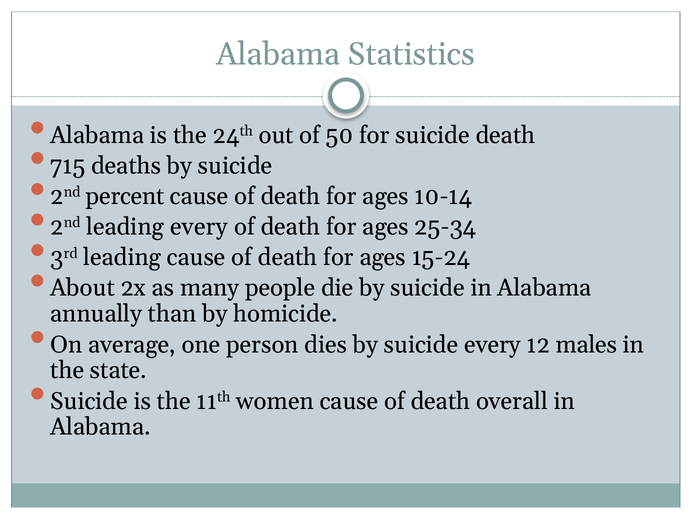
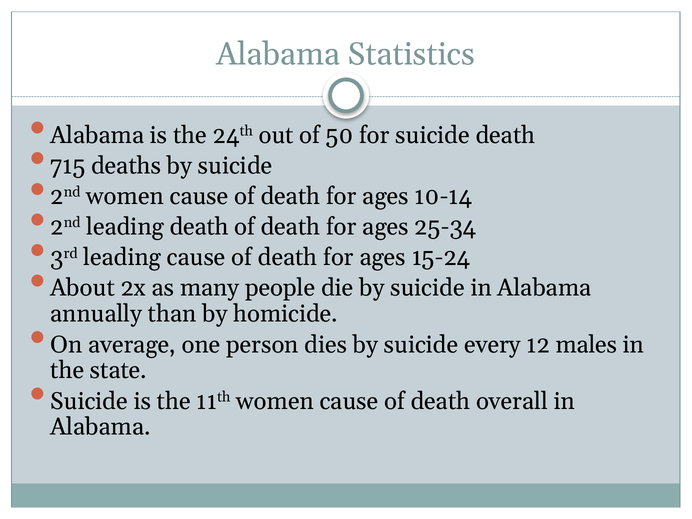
2nd percent: percent -> women (125, 196)
leading every: every -> death (199, 227)
